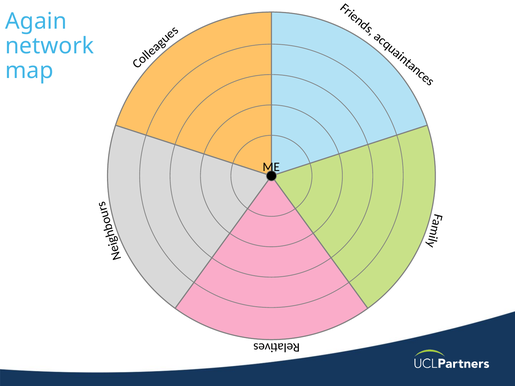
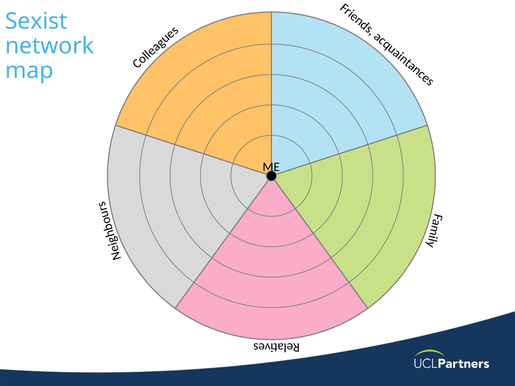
Again: Again -> Sexist (36, 21)
